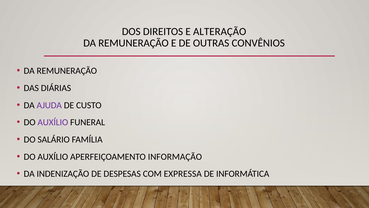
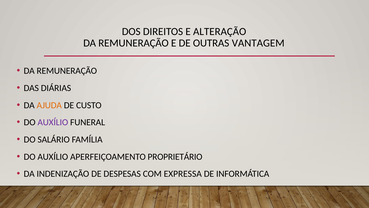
CONVÊNIOS: CONVÊNIOS -> VANTAGEM (258, 43)
AJUDA colour: purple -> orange (49, 105)
INFORMAÇÃO: INFORMAÇÃO -> PROPRIETÁRIO (175, 156)
